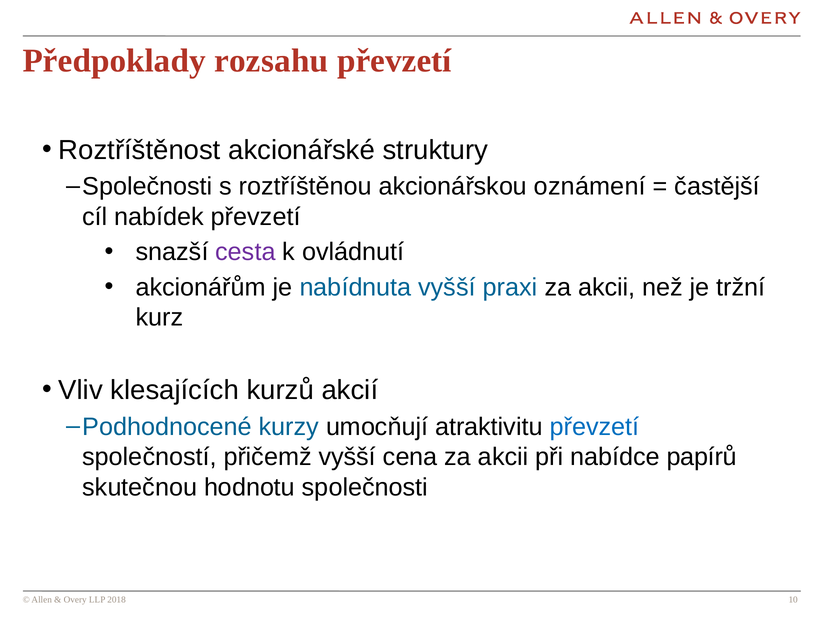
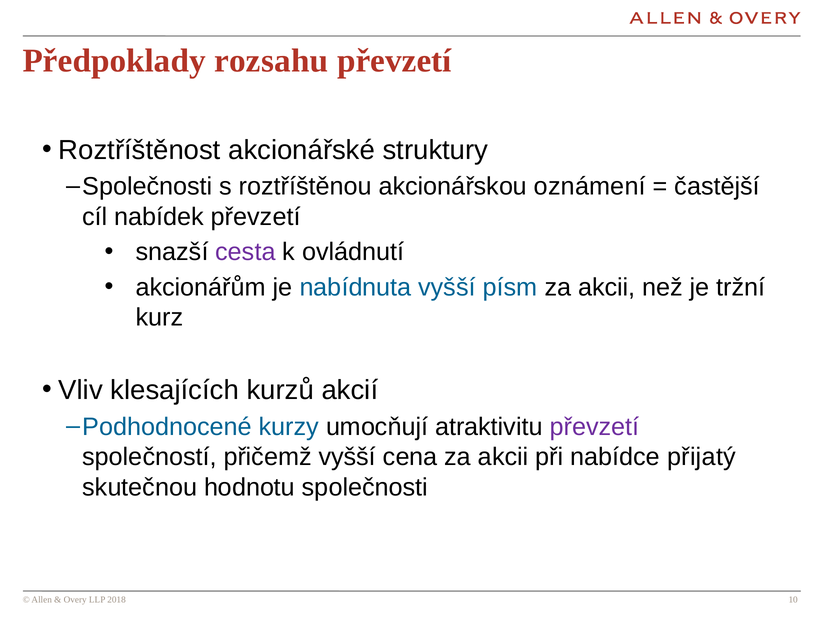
praxi: praxi -> písm (510, 288)
převzetí colour: blue -> purple (594, 427)
papírů: papírů -> přijatý (702, 457)
